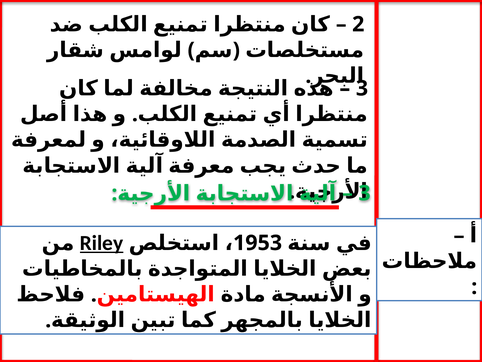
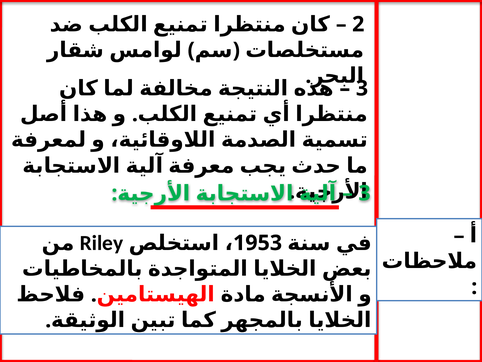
Riley underline: present -> none (102, 243)
